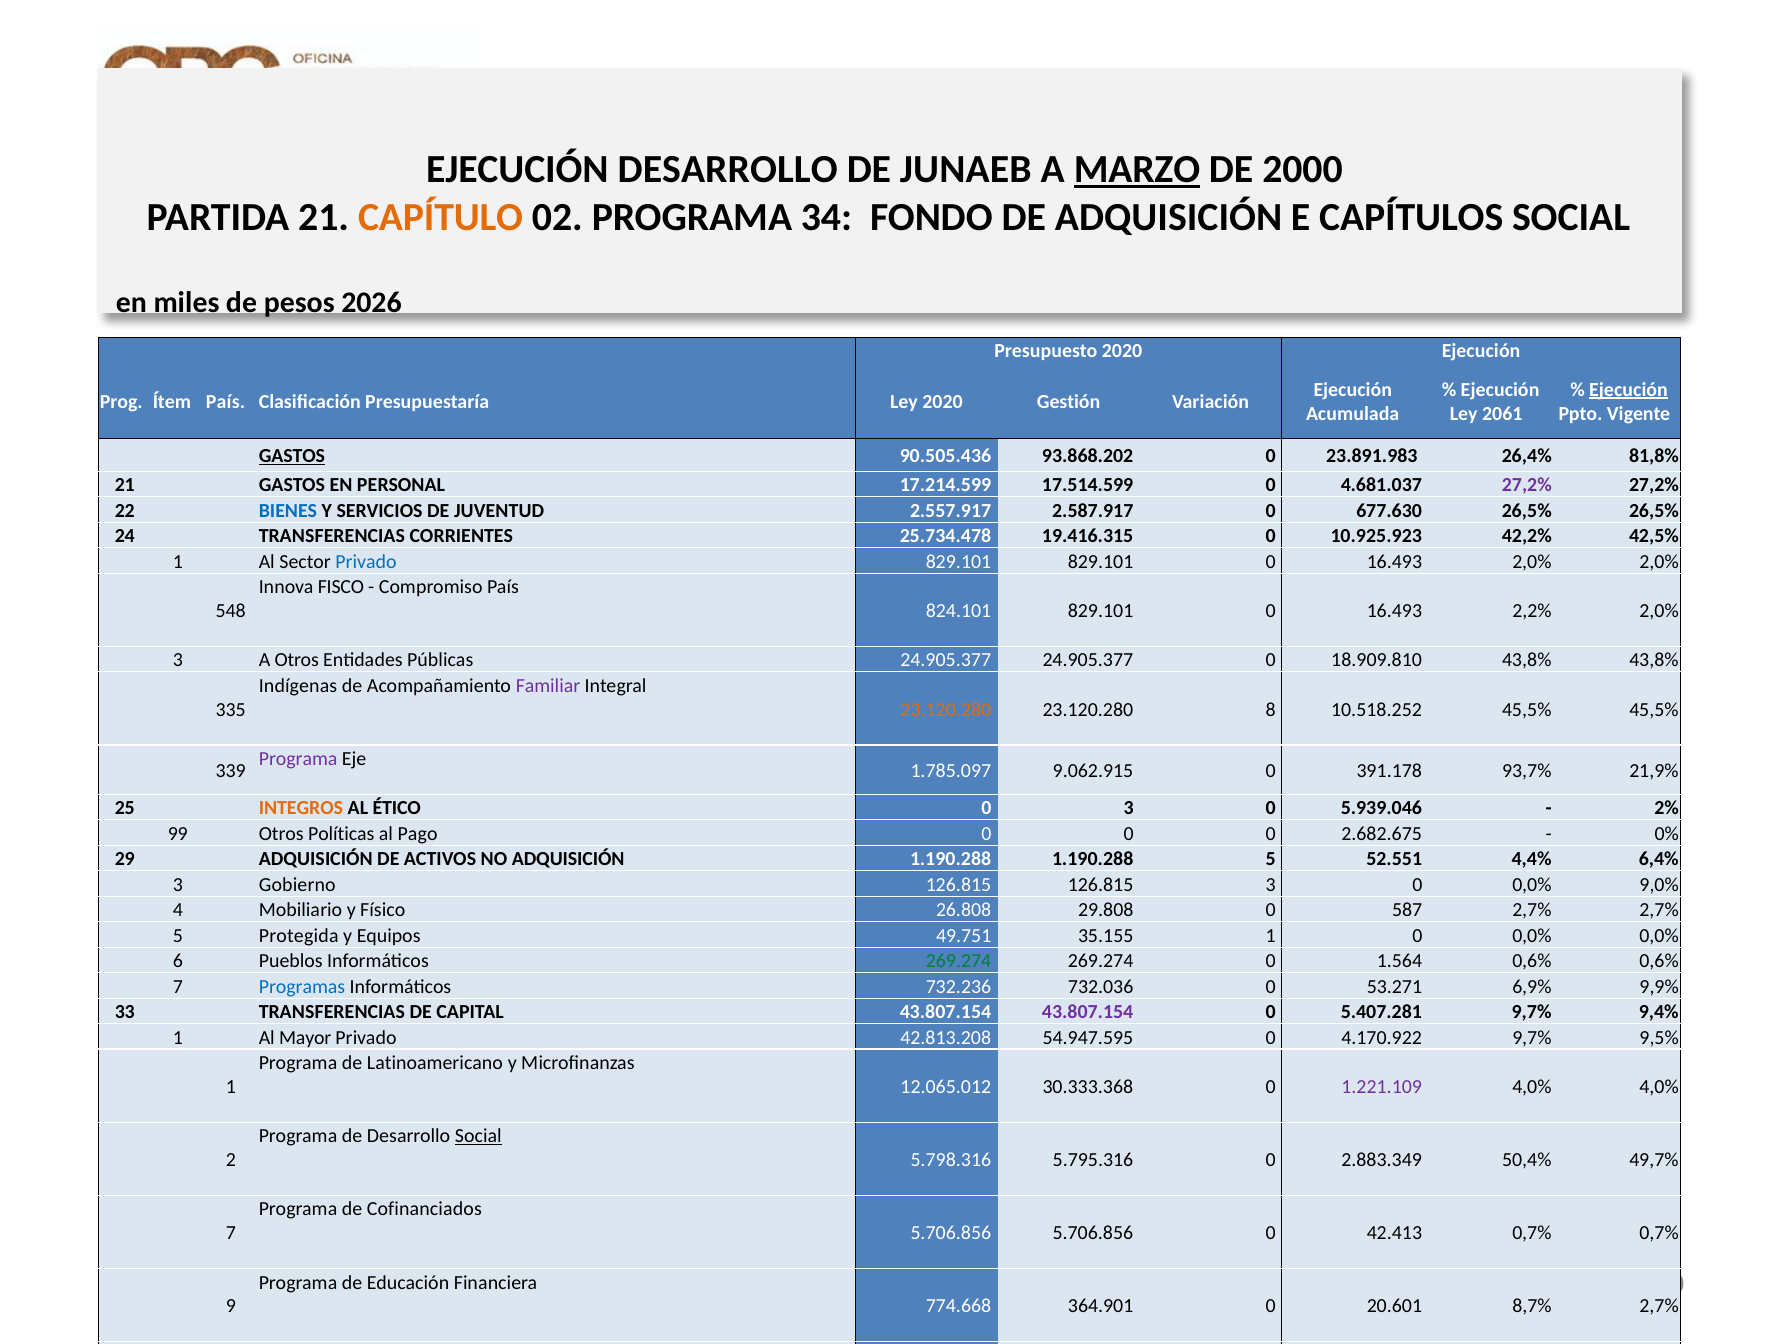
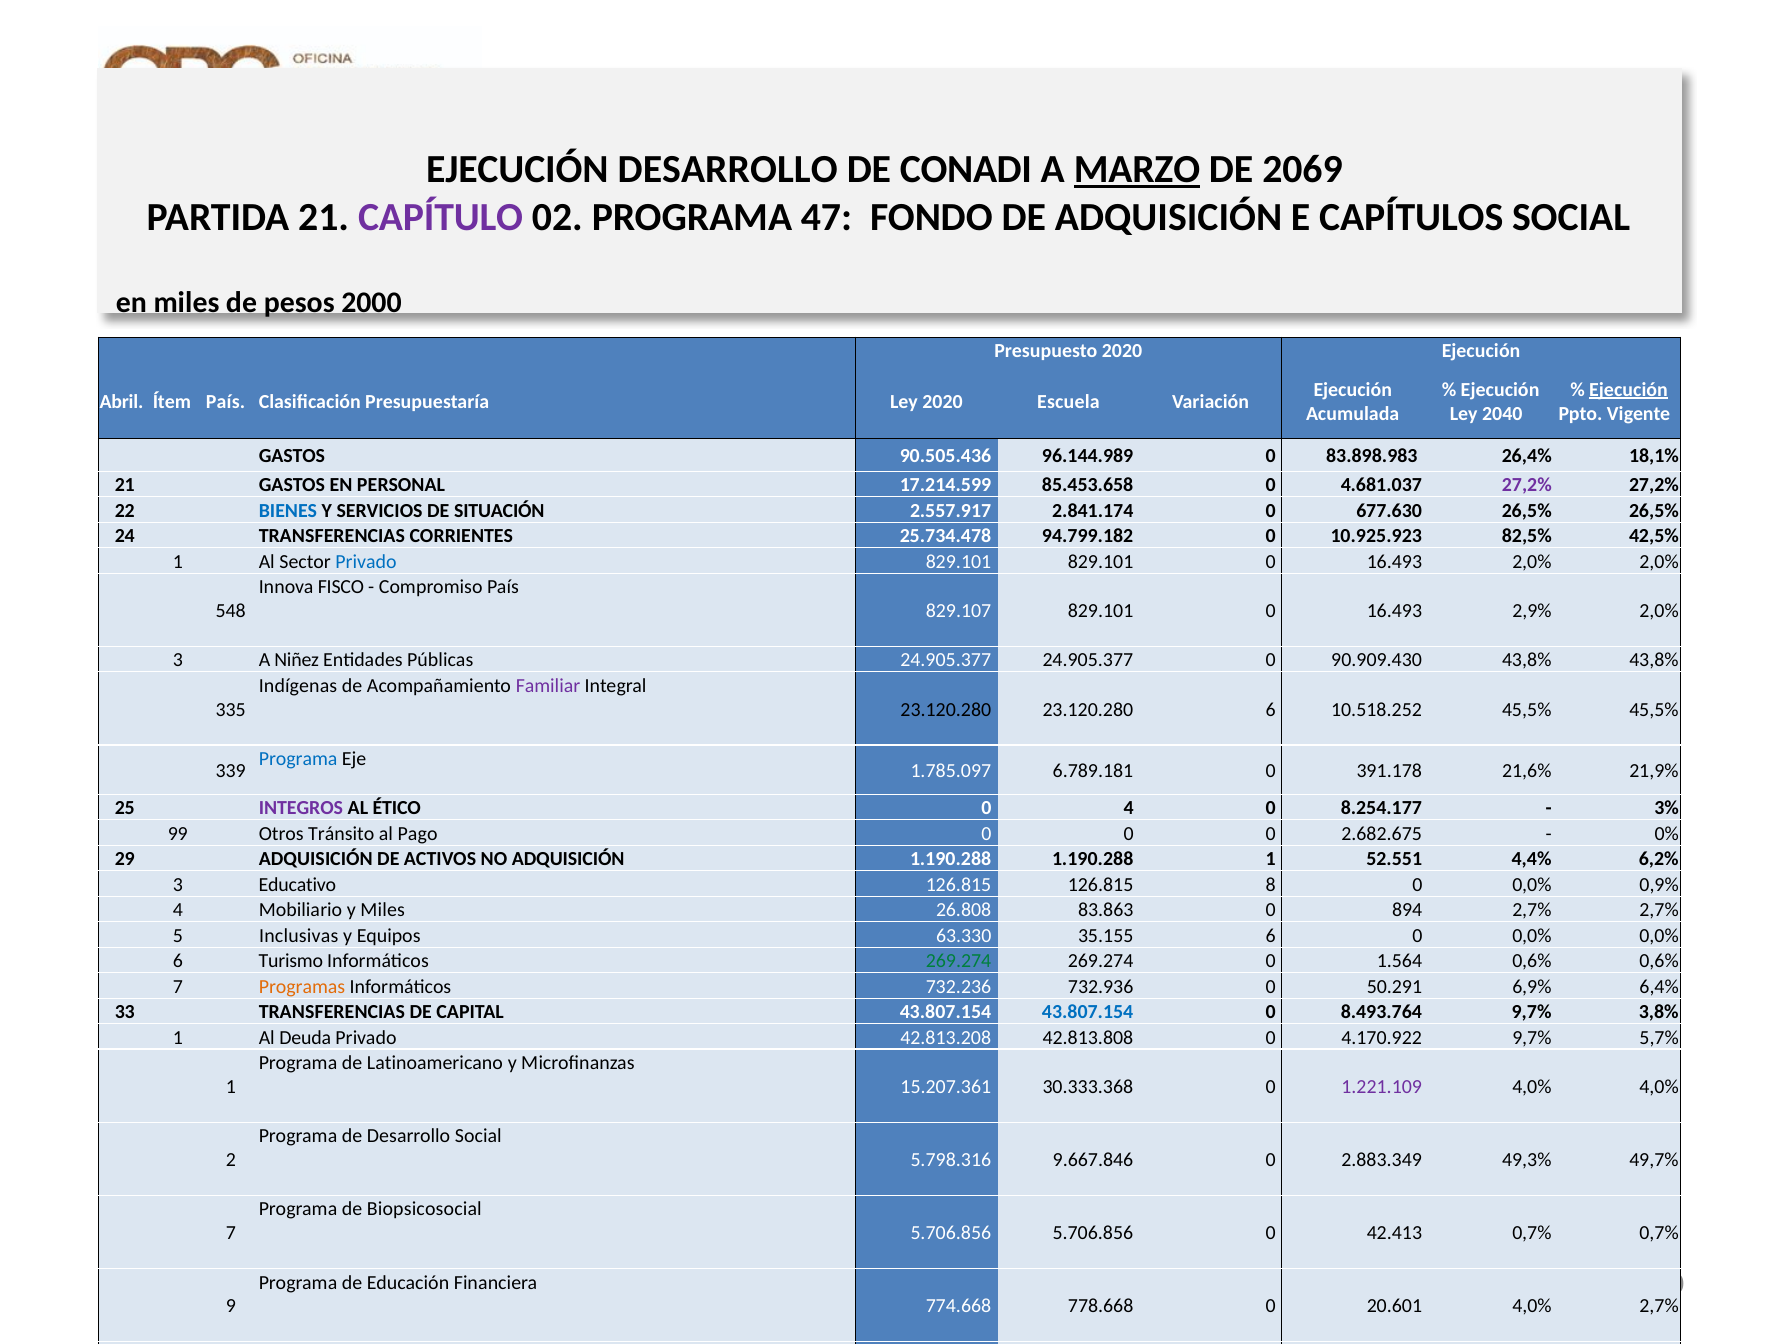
JUNAEB: JUNAEB -> CONADI (966, 170)
2000: 2000 -> 2069 (1302, 170)
CAPÍTULO colour: orange -> purple (441, 217)
PROGRAMA 34: 34 -> 47 (826, 217)
2026: 2026 -> 2000 (371, 303)
Prog: Prog -> Abril (121, 402)
Gestión: Gestión -> Escuela (1068, 402)
2061: 2061 -> 2040 (1502, 414)
GASTOS underline: present -> none (292, 456)
93.868.202: 93.868.202 -> 96.144.989 (1088, 456)
23.891.983: 23.891.983 -> 83.898.983 (1372, 456)
81,8%: 81,8% -> 18,1% (1654, 456)
17.514.599: 17.514.599 -> 85.453.658 (1088, 485)
JUVENTUD: JUVENTUD -> SITUACIÓN (499, 511)
2.587.917: 2.587.917 -> 2.841.174 (1093, 511)
19.416.315: 19.416.315 -> 94.799.182 (1088, 536)
42,2%: 42,2% -> 82,5% (1527, 536)
824.101: 824.101 -> 829.107 (959, 611)
2,2%: 2,2% -> 2,9% (1532, 611)
A Otros: Otros -> Niñez (297, 660)
18.909.810: 18.909.810 -> 90.909.430 (1377, 660)
23.120.280 colour: orange -> black (946, 710)
23.120.280 8: 8 -> 6 (1271, 710)
Programa colour: purple -> blue (298, 759)
9.062.915: 9.062.915 -> 6.789.181 (1093, 771)
93,7%: 93,7% -> 21,6% (1527, 771)
INTEGROS colour: orange -> purple (301, 808)
0 3: 3 -> 4 (1129, 808)
5.939.046: 5.939.046 -> 8.254.177 (1381, 808)
2%: 2% -> 3% (1667, 808)
Políticas: Políticas -> Tránsito (341, 834)
1.190.288 5: 5 -> 1 (1271, 859)
6,4%: 6,4% -> 6,2% (1659, 859)
Gobierno: Gobierno -> Educativo (297, 885)
126.815 3: 3 -> 8 (1271, 885)
9,0%: 9,0% -> 0,9% (1659, 885)
y Físico: Físico -> Miles (383, 910)
29.808: 29.808 -> 83.863 (1106, 910)
587: 587 -> 894 (1407, 910)
Protegida: Protegida -> Inclusivas (299, 936)
49.751: 49.751 -> 63.330 (964, 936)
35.155 1: 1 -> 6 (1271, 936)
Pueblos: Pueblos -> Turismo (291, 961)
Programas colour: blue -> orange (302, 987)
732.036: 732.036 -> 732.936 (1101, 987)
53.271: 53.271 -> 50.291 (1394, 987)
9,9%: 9,9% -> 6,4% (1659, 987)
43.807.154 colour: purple -> blue (1088, 1012)
5.407.281: 5.407.281 -> 8.493.764 (1381, 1012)
9,4%: 9,4% -> 3,8% (1659, 1012)
Al Mayor: Mayor -> Deuda (305, 1038)
54.947.595: 54.947.595 -> 42.813.808 (1088, 1038)
9,5%: 9,5% -> 5,7% (1659, 1038)
12.065.012: 12.065.012 -> 15.207.361 (946, 1087)
Social underline: present -> none (478, 1136)
5.795.316: 5.795.316 -> 9.667.846 (1093, 1160)
50,4%: 50,4% -> 49,3% (1527, 1160)
Cofinanciados: Cofinanciados -> Biopsicosocial (424, 1209)
364.901: 364.901 -> 778.668 (1101, 1306)
20.601 8,7%: 8,7% -> 4,0% (1532, 1306)
